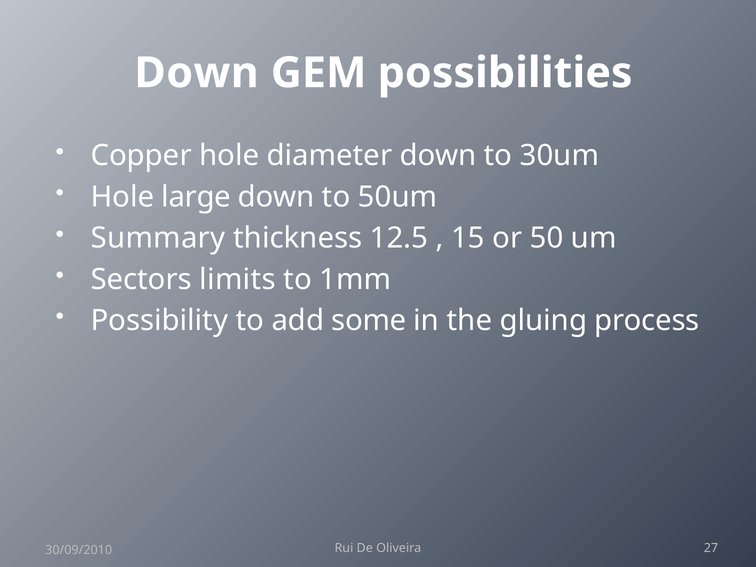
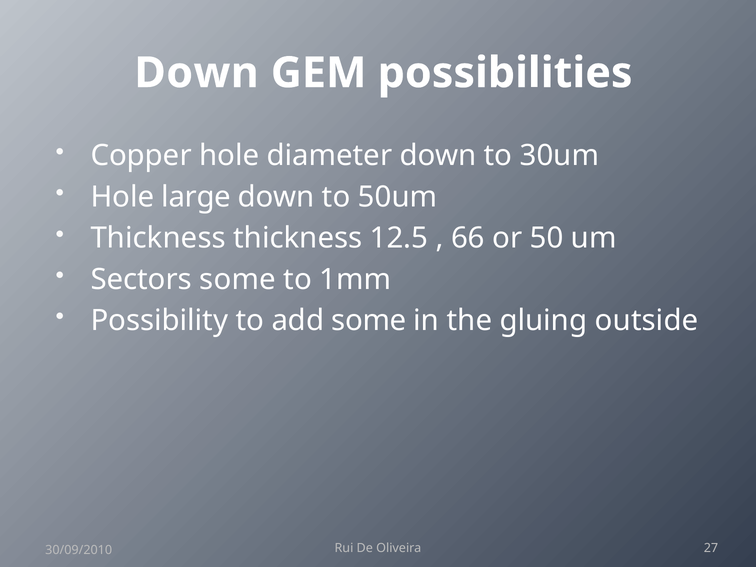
Summary: Summary -> Thickness (158, 238)
15: 15 -> 66 (468, 238)
Sectors limits: limits -> some (238, 279)
process: process -> outside (647, 320)
